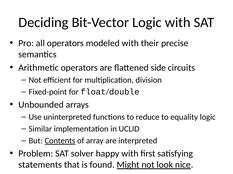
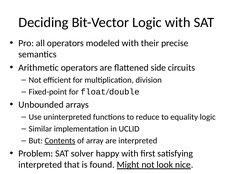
statements: statements -> interpreted (40, 165)
